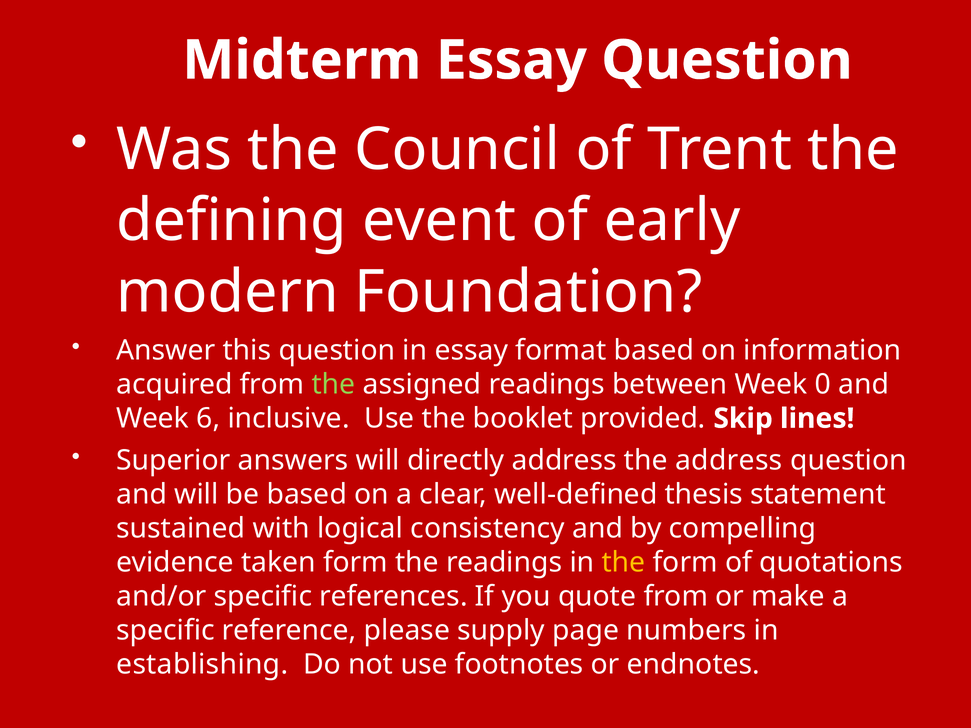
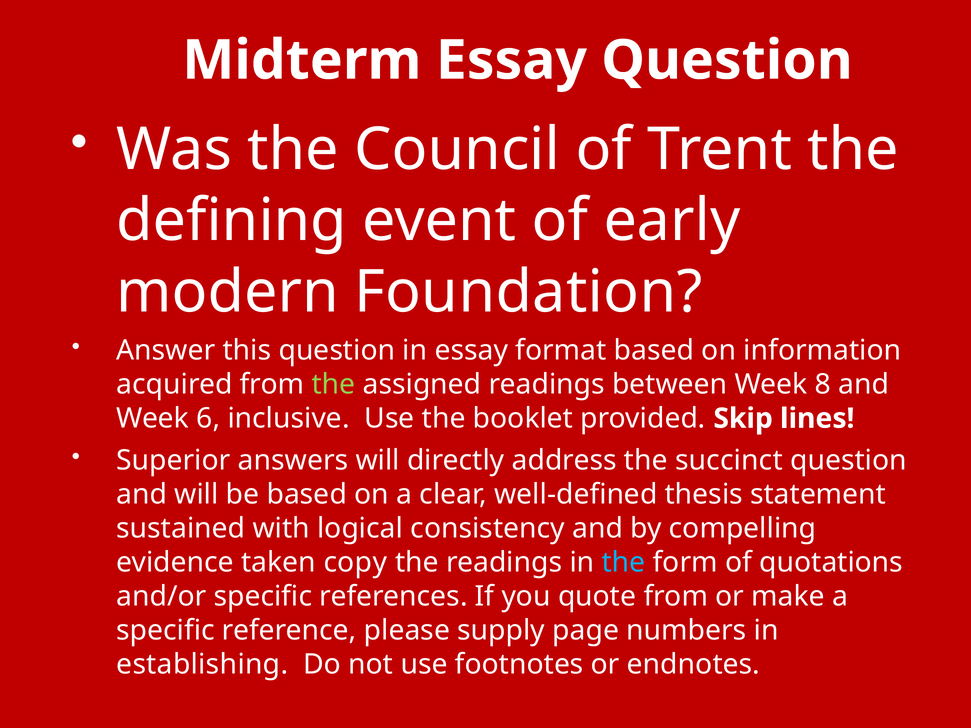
0: 0 -> 8 (823, 385)
the address: address -> succinct (729, 461)
taken form: form -> copy (355, 563)
the colour: yellow -> light blue (623, 563)
